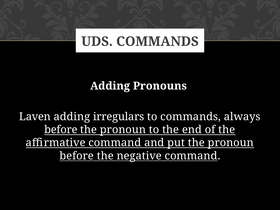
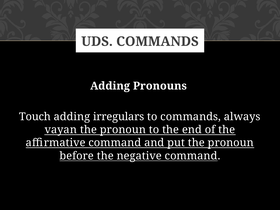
Laven: Laven -> Touch (35, 117)
before: before -> vayan (61, 130)
